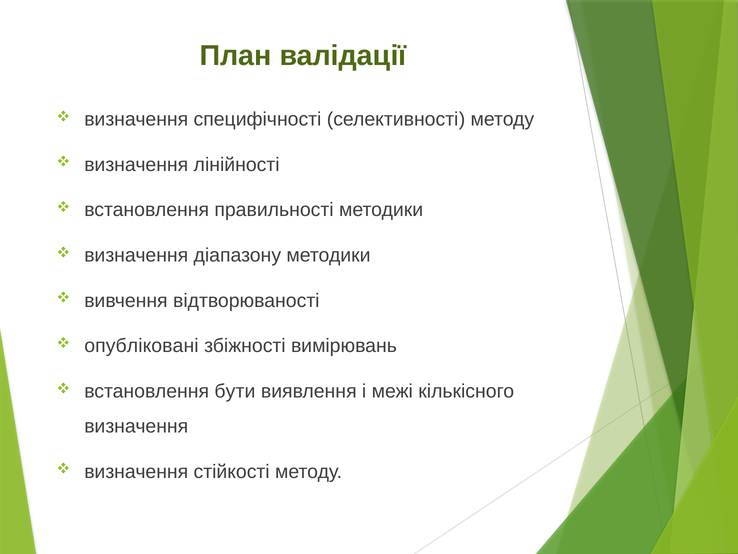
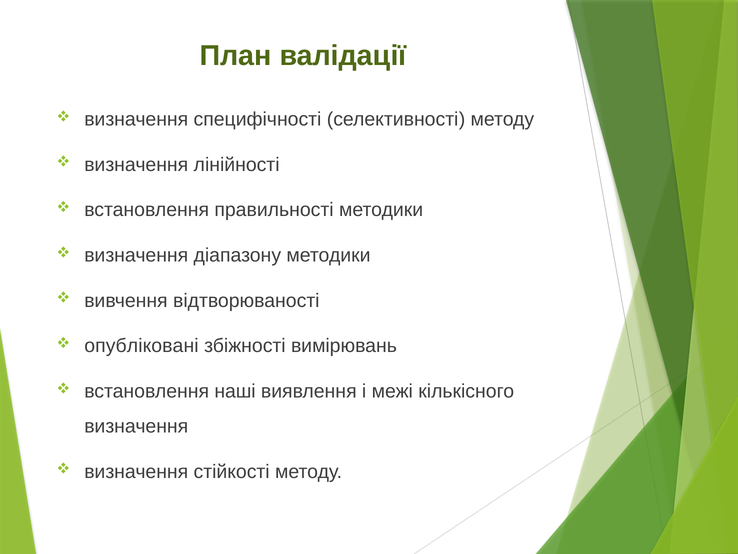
бути: бути -> наші (235, 391)
